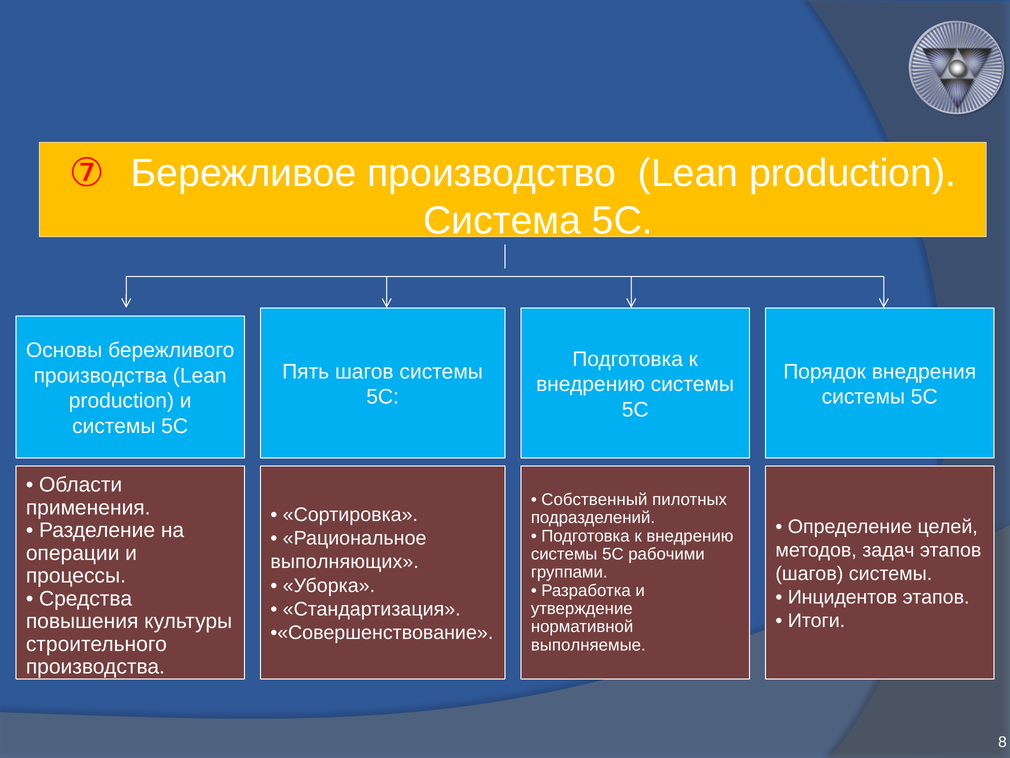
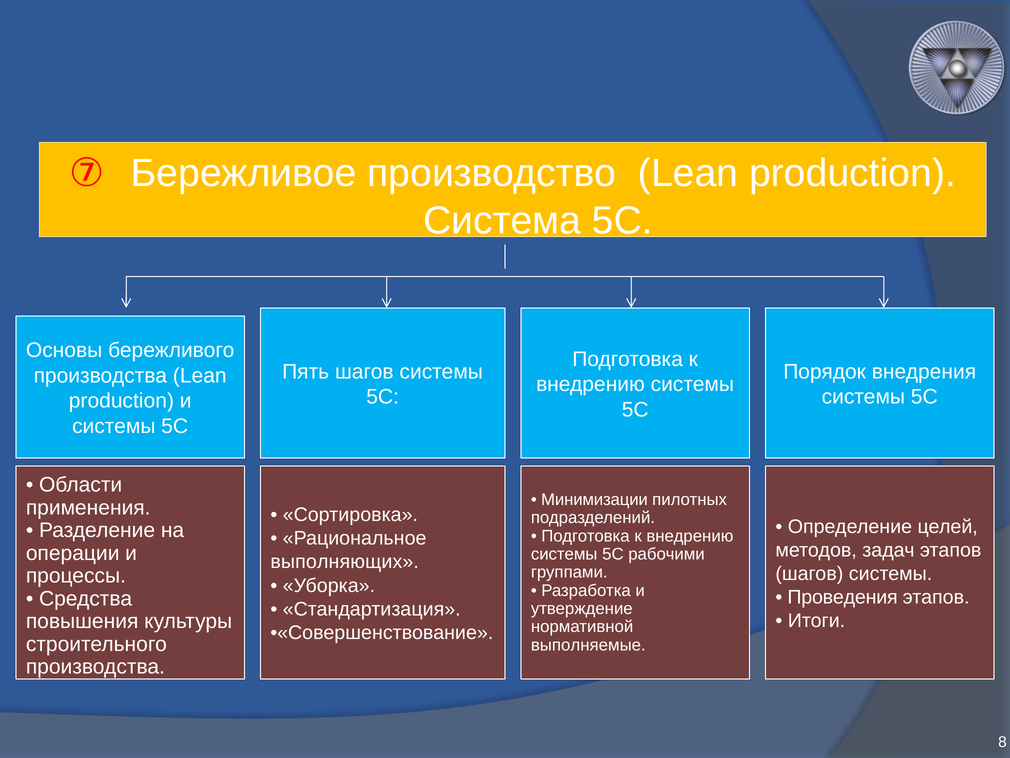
Собственный: Собственный -> Минимизации (594, 499)
Инцидентов: Инцидентов -> Проведения (843, 597)
